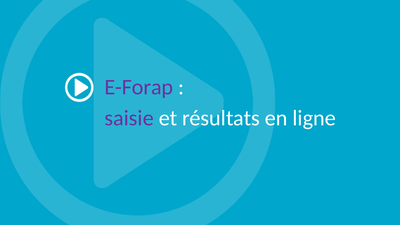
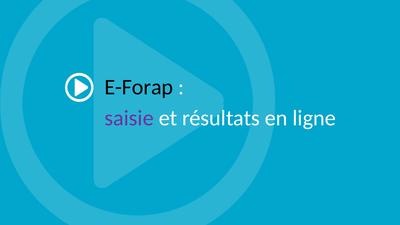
E-Forap colour: purple -> black (139, 87)
